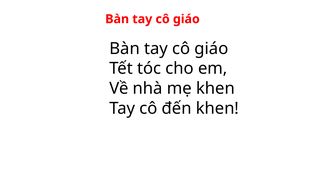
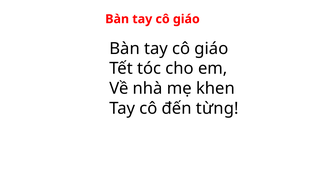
đến khen: khen -> từng (217, 108)
